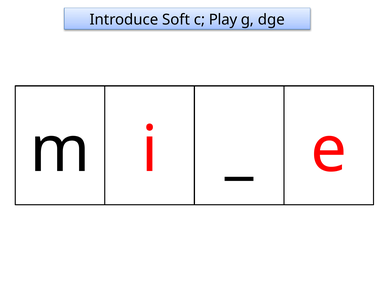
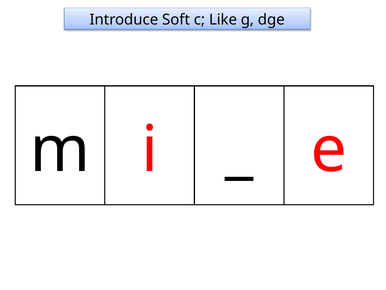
Play: Play -> Like (223, 20)
